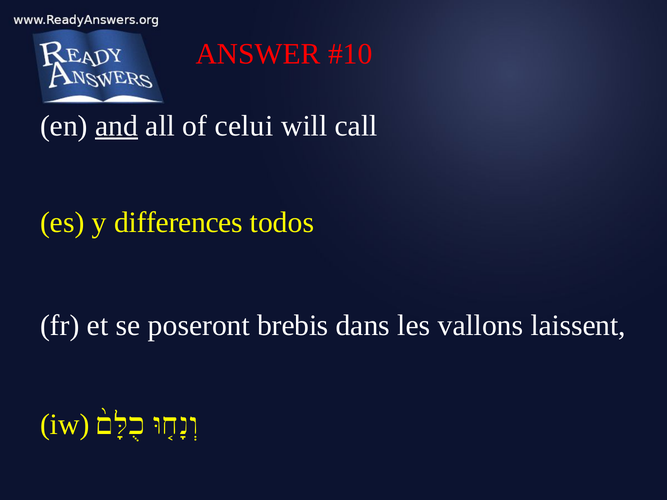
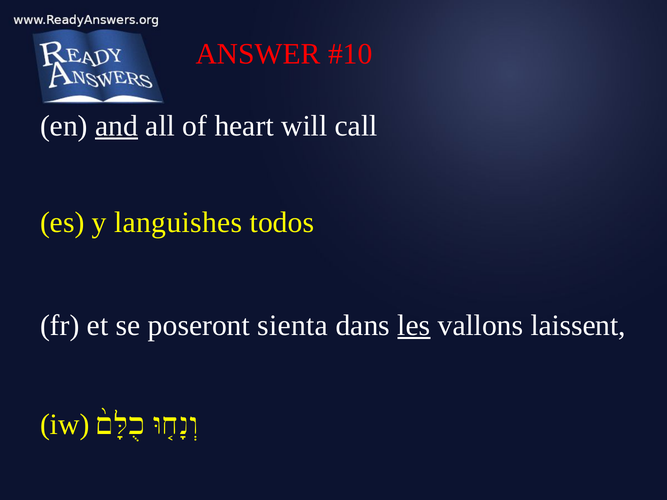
celui: celui -> heart (244, 126)
differences: differences -> languishes (178, 223)
brebis: brebis -> sienta (293, 325)
les underline: none -> present (414, 325)
